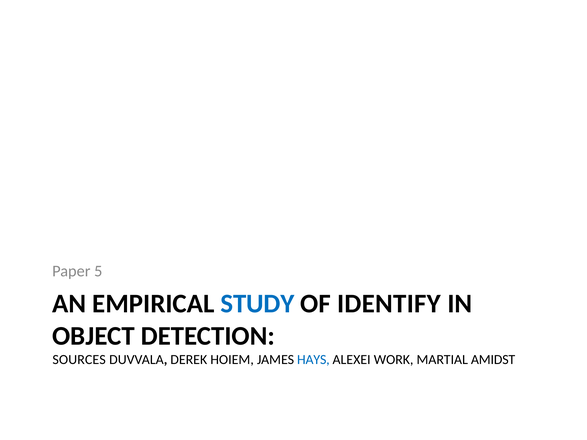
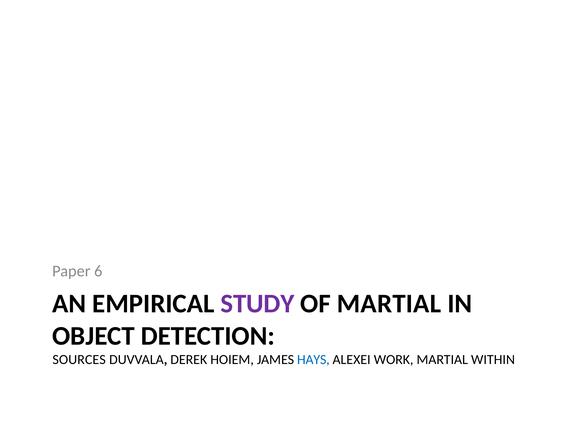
5: 5 -> 6 (98, 271)
STUDY colour: blue -> purple (257, 304)
OF IDENTIFY: IDENTIFY -> MARTIAL (389, 304)
AMIDST: AMIDST -> WITHIN (493, 360)
